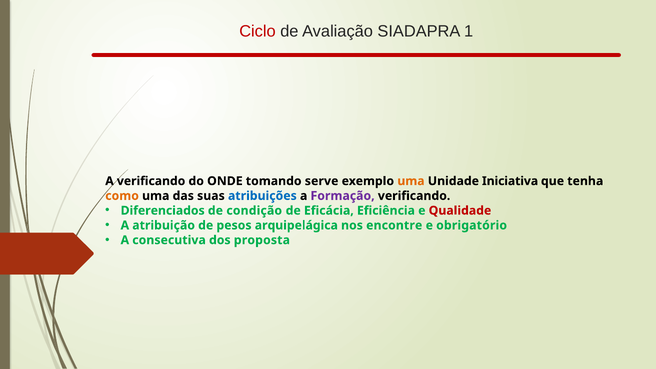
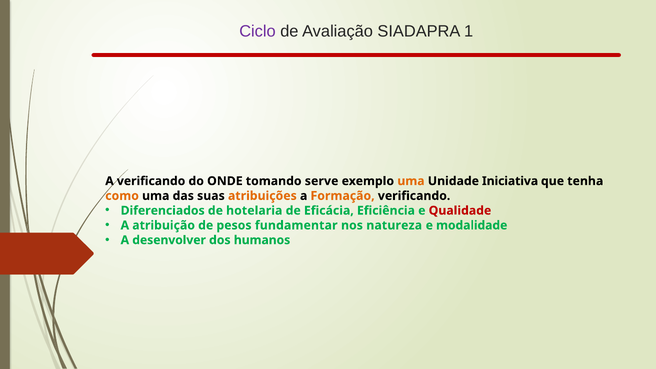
Ciclo colour: red -> purple (257, 31)
atribuições colour: blue -> orange (262, 196)
Formação colour: purple -> orange (343, 196)
condição: condição -> hotelaria (254, 211)
arquipelágica: arquipelágica -> fundamentar (296, 225)
encontre: encontre -> natureza (394, 225)
obrigatório: obrigatório -> modalidade (472, 225)
consecutiva: consecutiva -> desenvolver (169, 240)
proposta: proposta -> humanos (262, 240)
